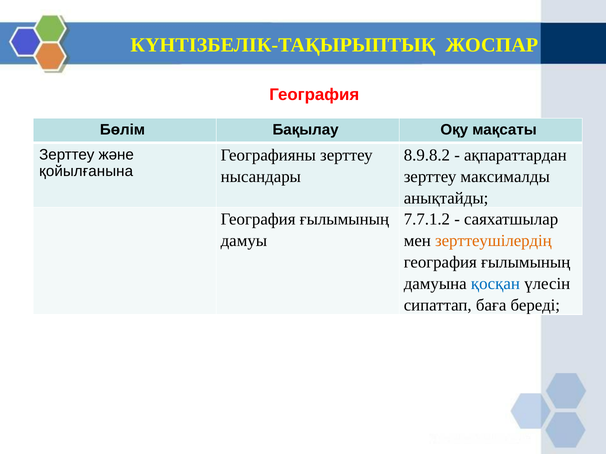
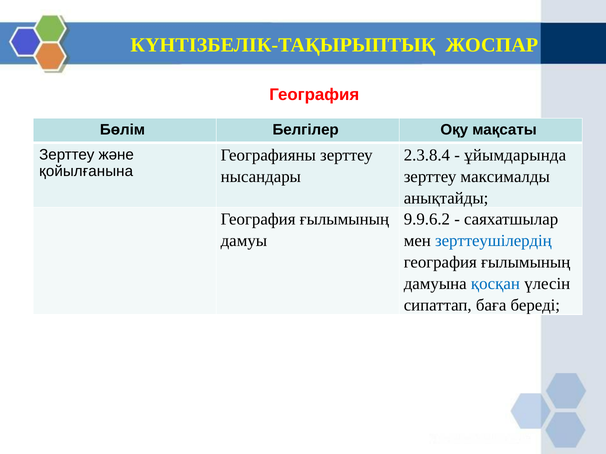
Бақылау: Бақылау -> Белгілер (306, 130)
8.9.8.2: 8.9.8.2 -> 2.3.8.4 (427, 155)
ақпараттардан: ақпараттардан -> ұйымдарында (515, 155)
7.7.1.2: 7.7.1.2 -> 9.9.6.2 (427, 220)
зерттеушілердің colour: orange -> blue (493, 241)
